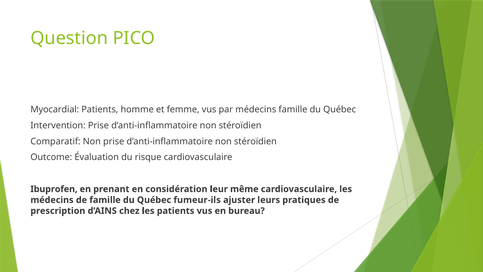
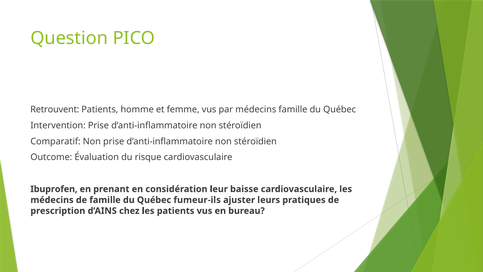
Myocardial: Myocardial -> Retrouvent (55, 109)
même: même -> baisse (244, 189)
